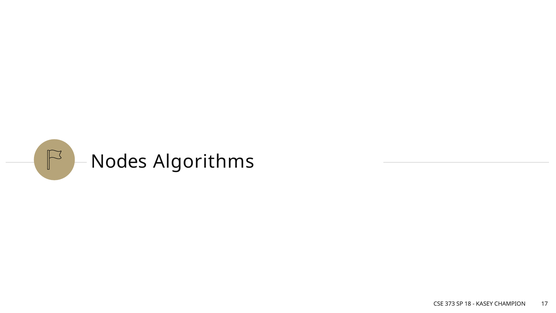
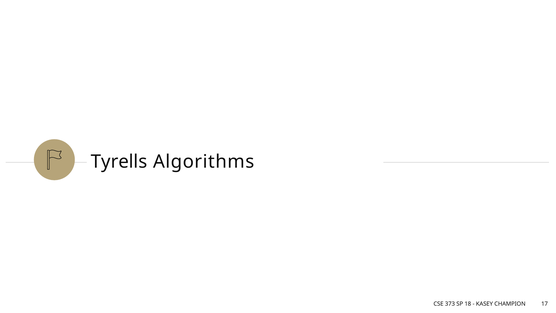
Nodes: Nodes -> Tyrells (119, 161)
